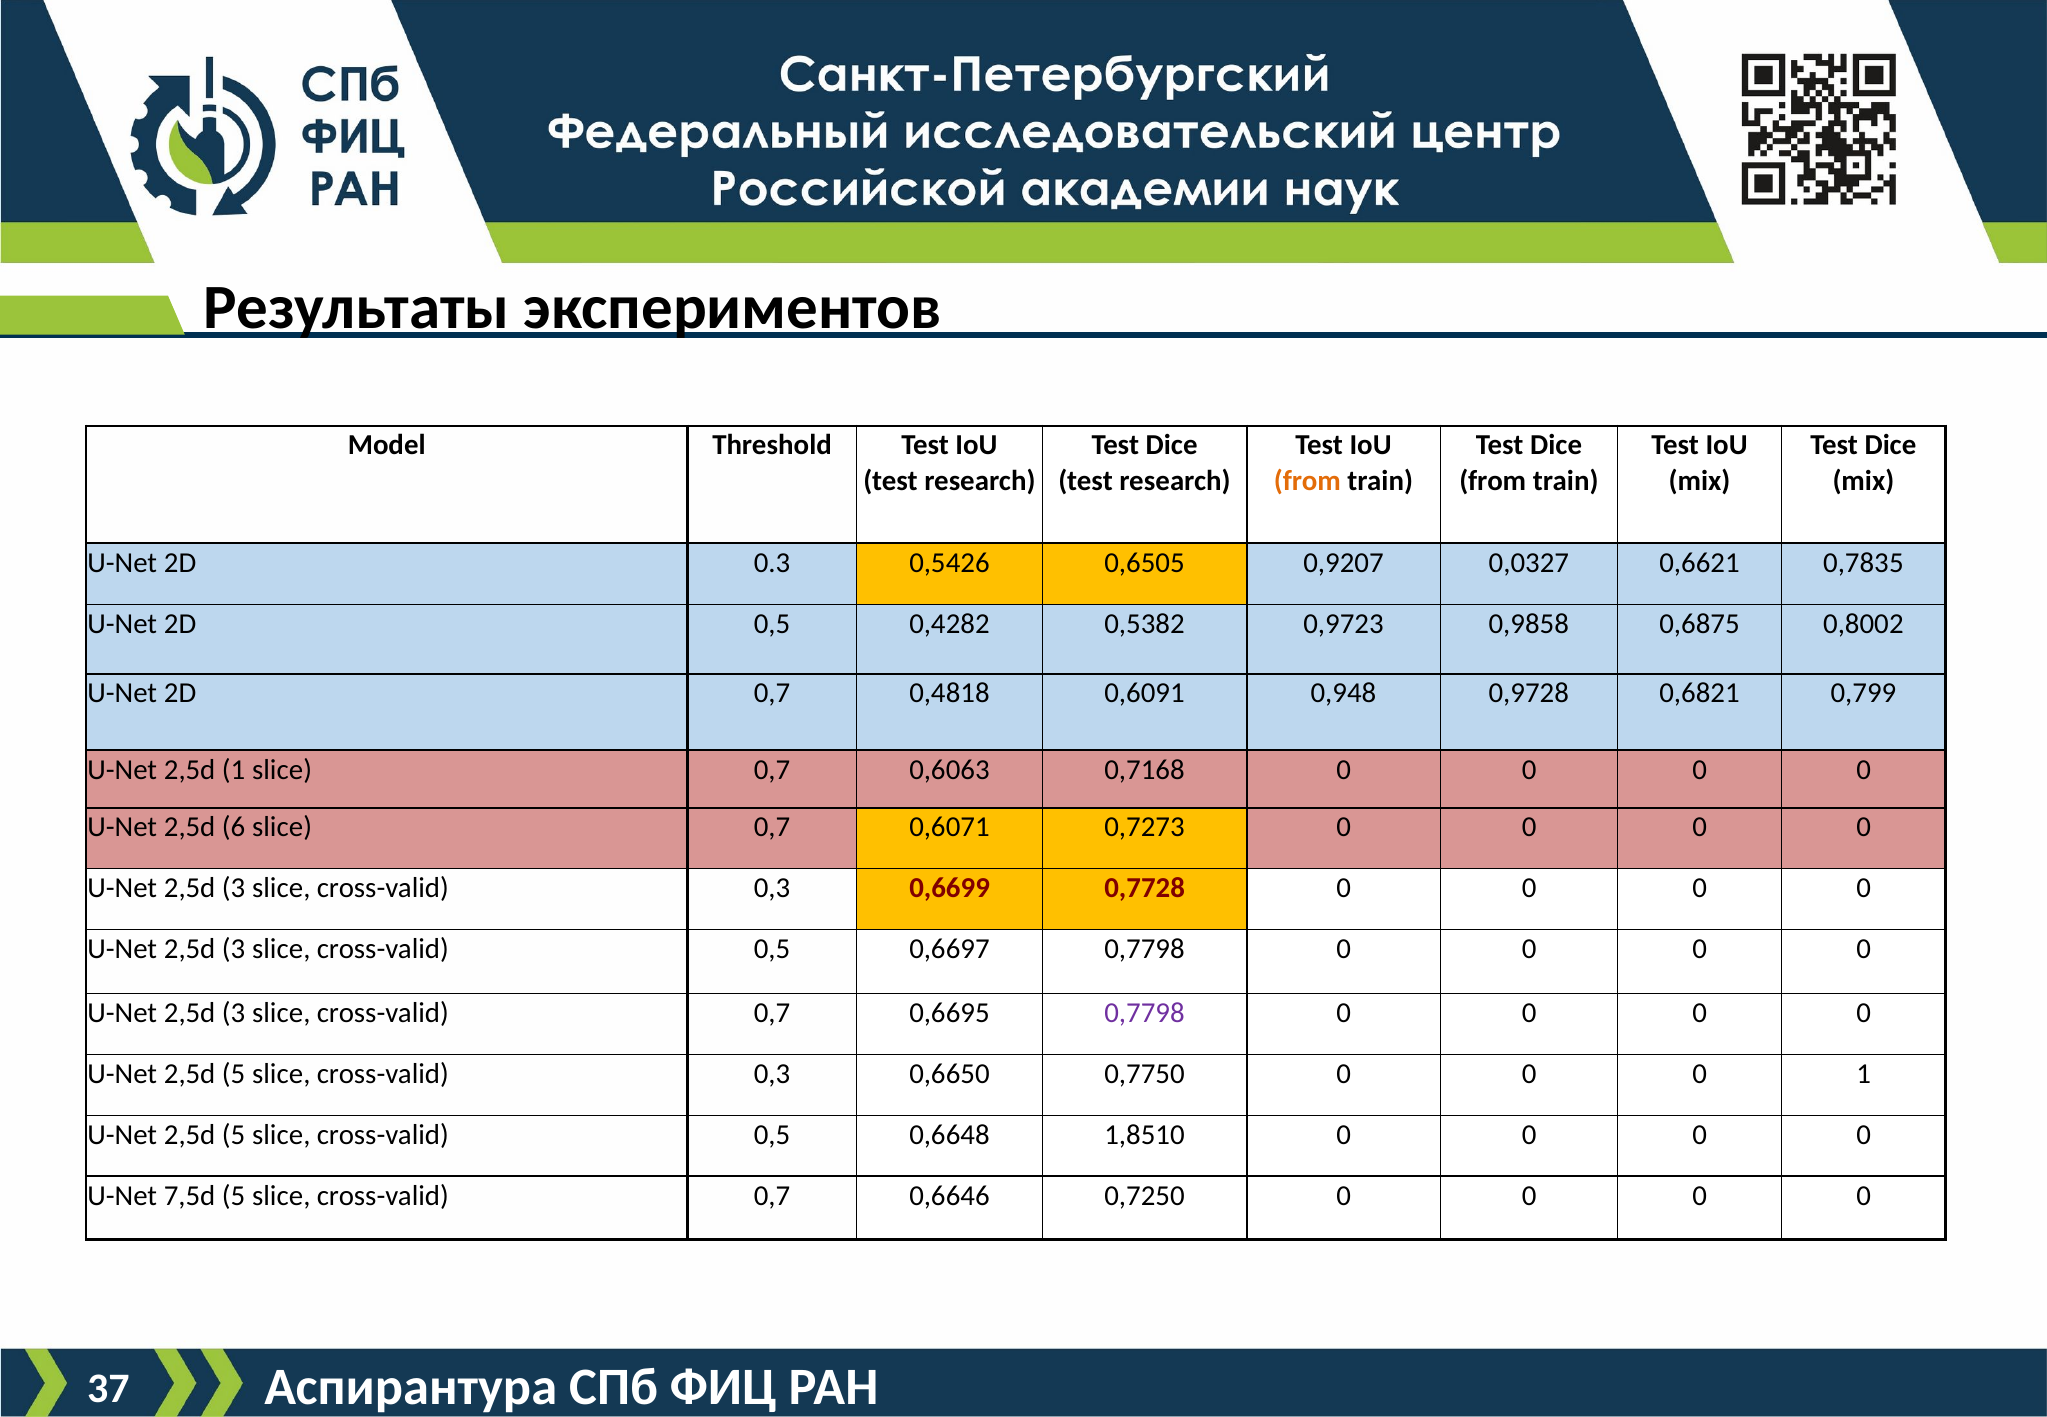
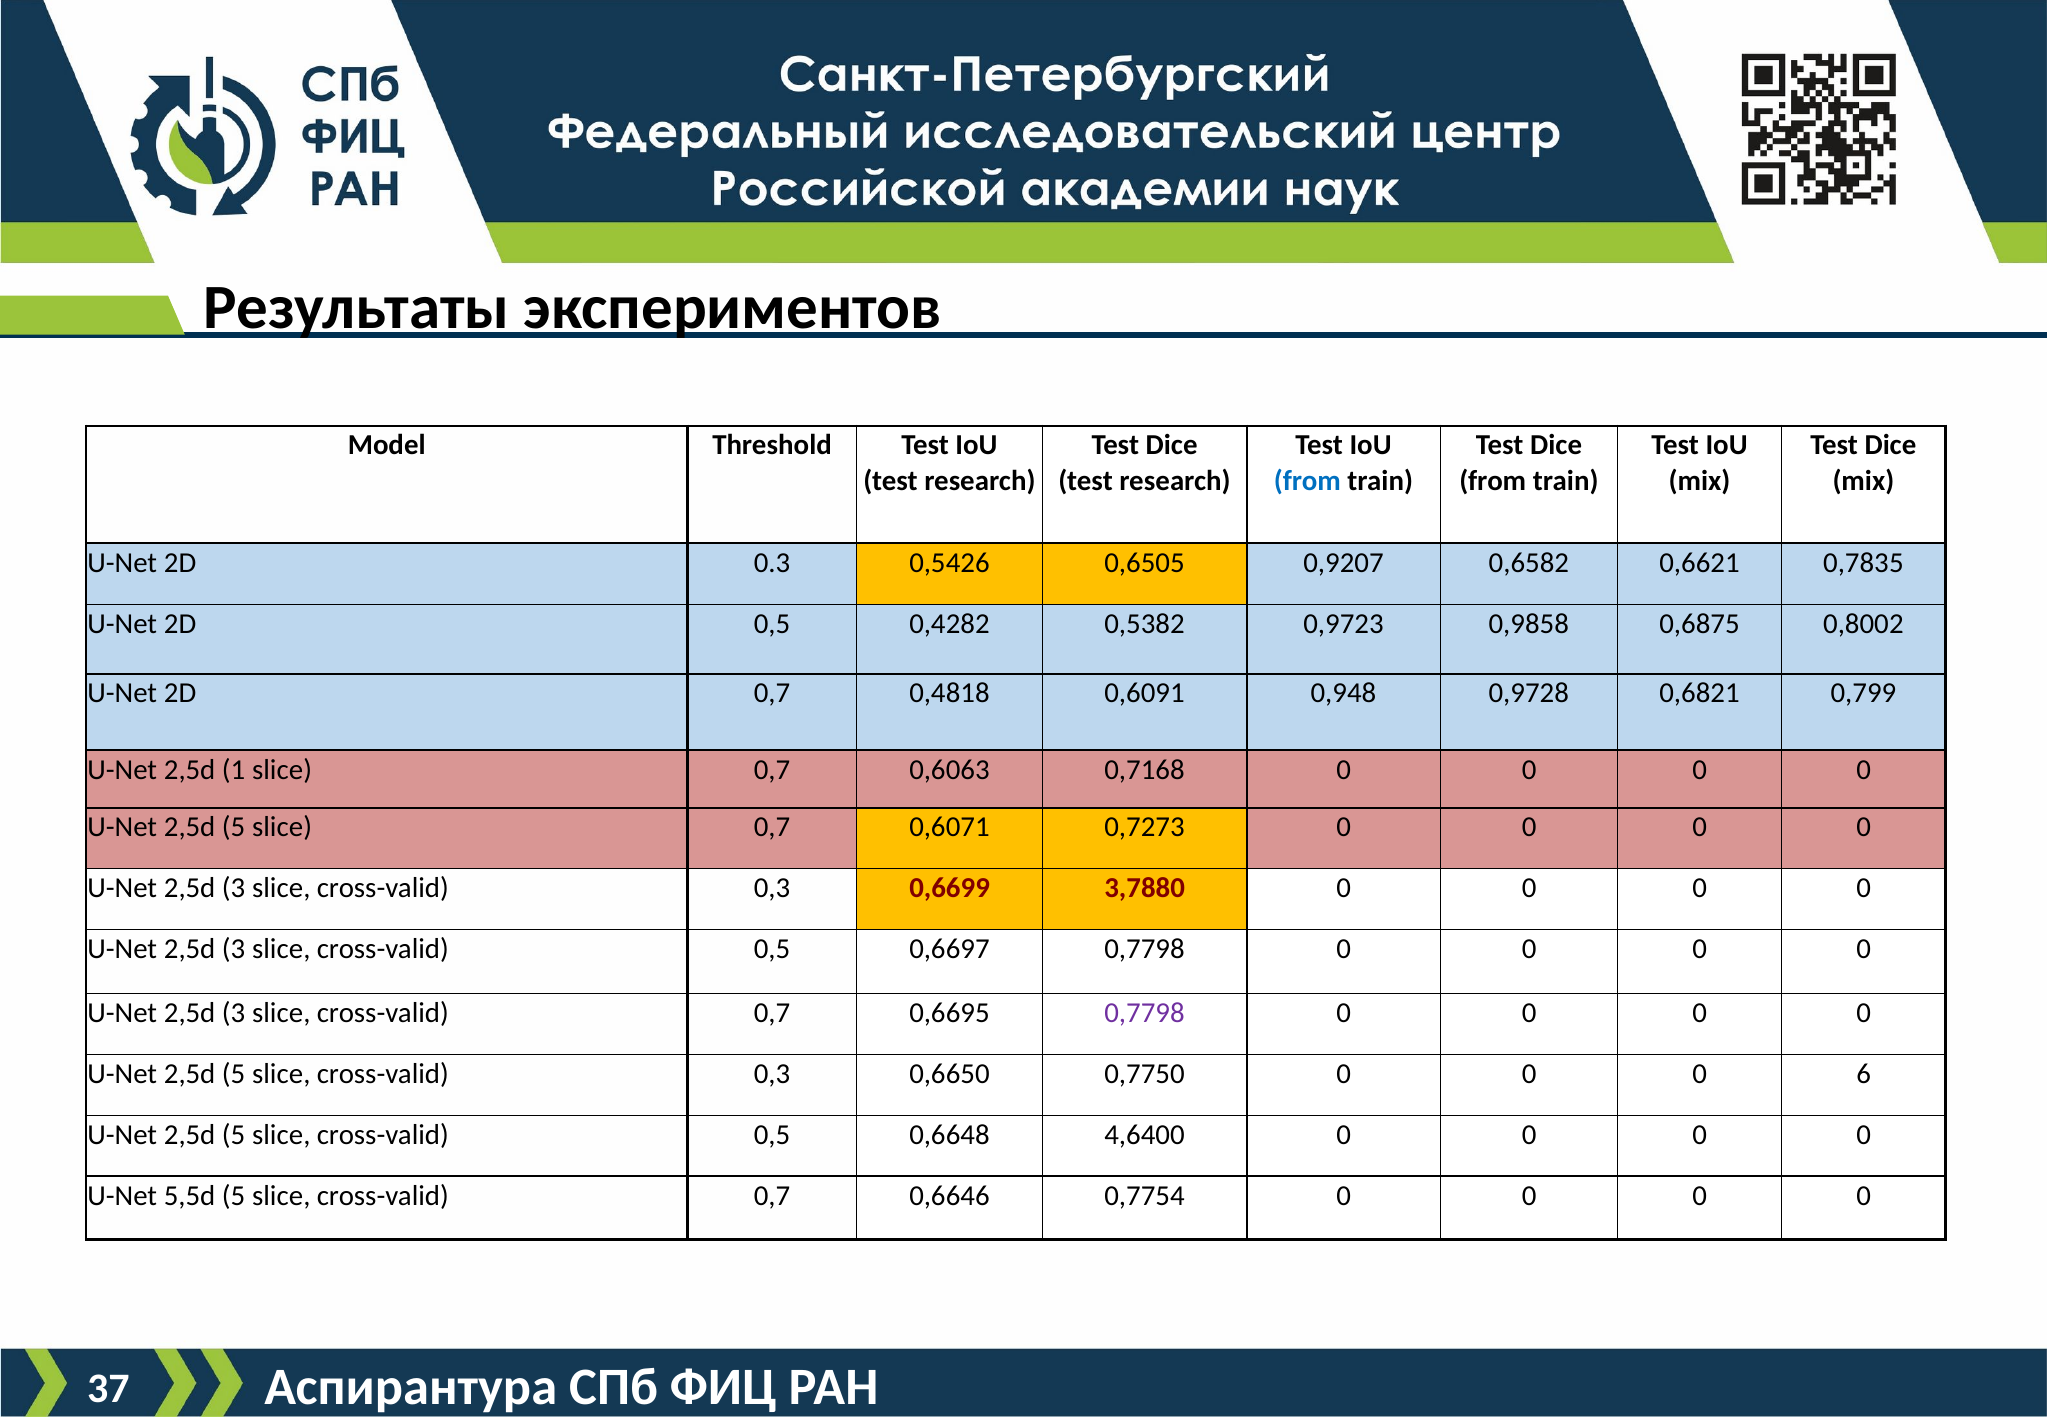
from colour: orange -> blue (1307, 481)
0,0327: 0,0327 -> 0,6582 (1529, 563)
6: 6 -> 5 (234, 828)
0,7728: 0,7728 -> 3,7880 (1145, 888)
0 1: 1 -> 6 (1864, 1074)
1,8510: 1,8510 -> 4,6400 (1145, 1135)
7,5d: 7,5d -> 5,5d (190, 1196)
0,7250: 0,7250 -> 0,7754 (1145, 1196)
